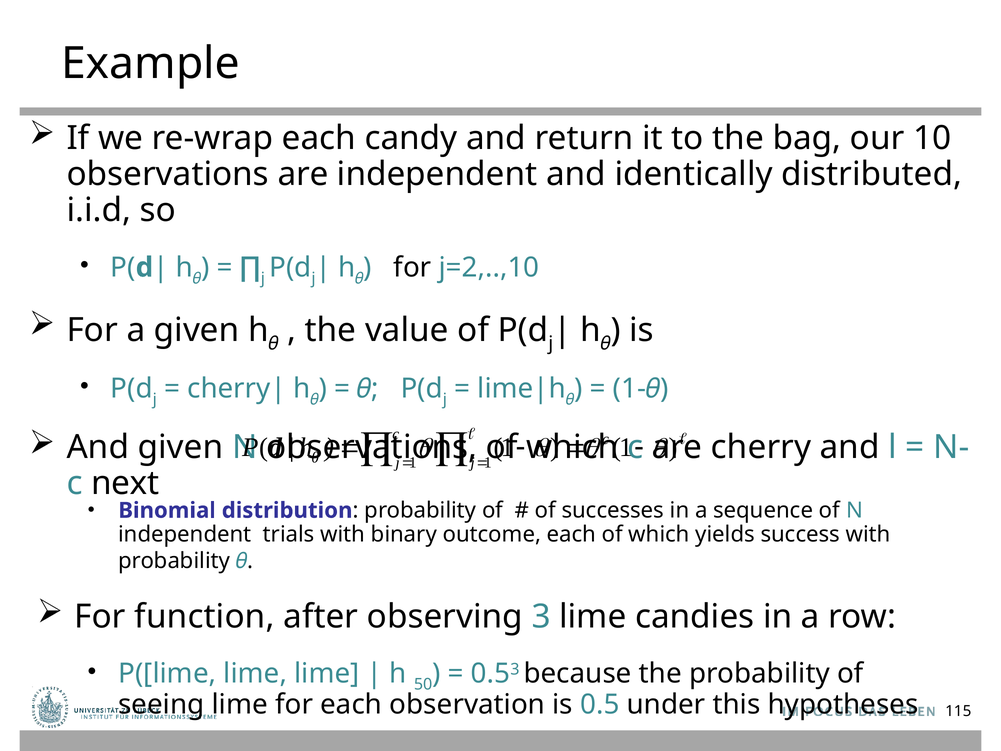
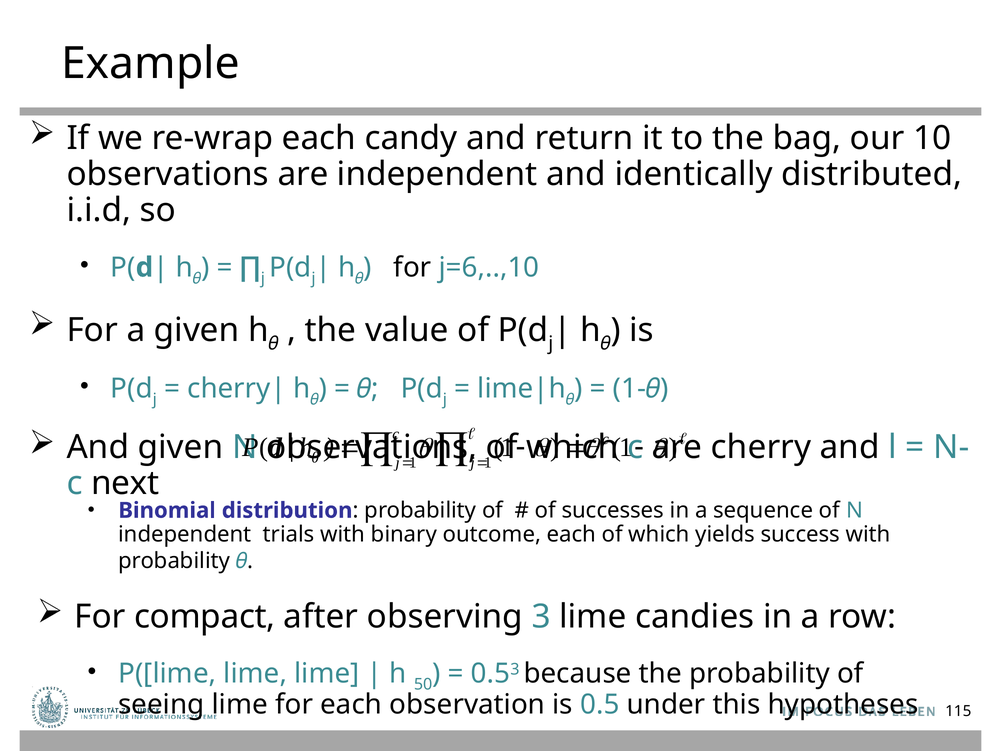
j=2,..,10: j=2,..,10 -> j=6,..,10 (489, 267)
function: function -> compact (205, 616)
